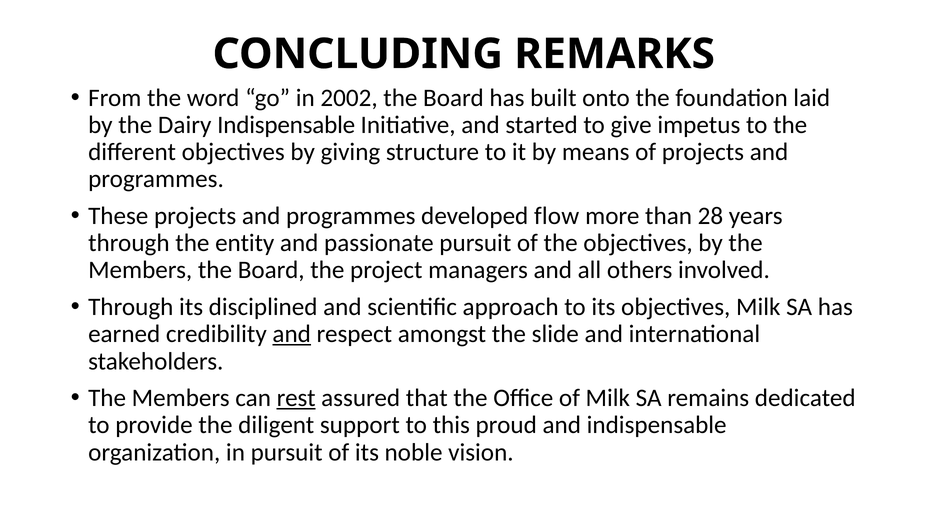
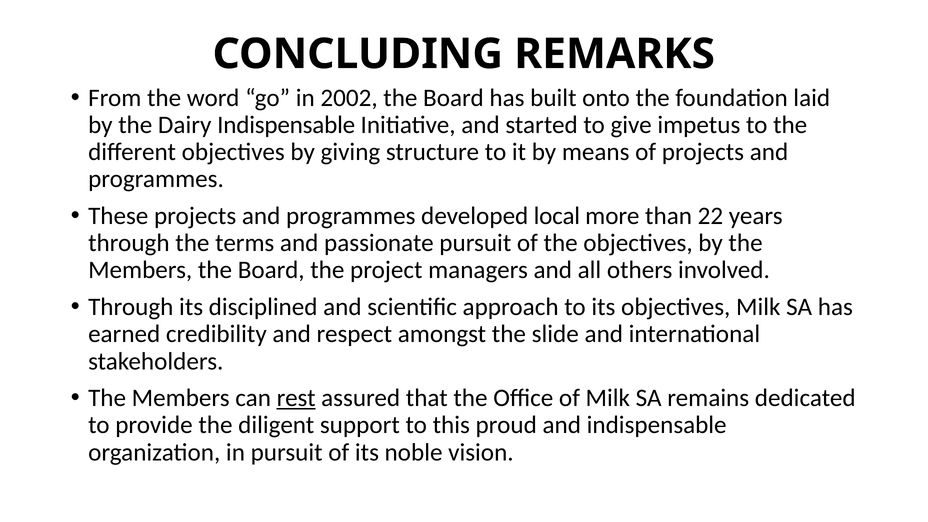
flow: flow -> local (557, 216)
28: 28 -> 22 (710, 216)
entity: entity -> terms (245, 243)
and underline: present -> none (292, 334)
